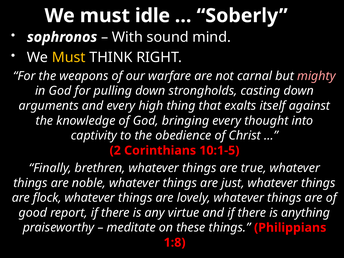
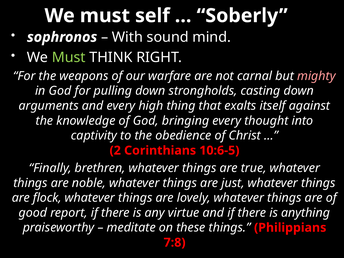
idle: idle -> self (152, 16)
Must colour: yellow -> light green (69, 57)
10:1-5: 10:1-5 -> 10:6-5 (219, 150)
1:8: 1:8 -> 7:8 (175, 243)
